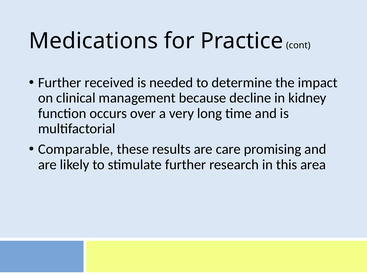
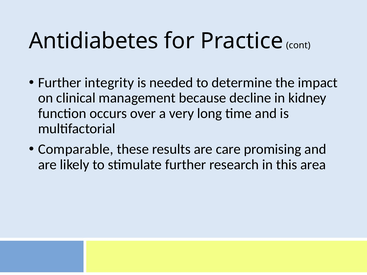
Medications: Medications -> Antidiabetes (94, 41)
received: received -> integrity (109, 83)
